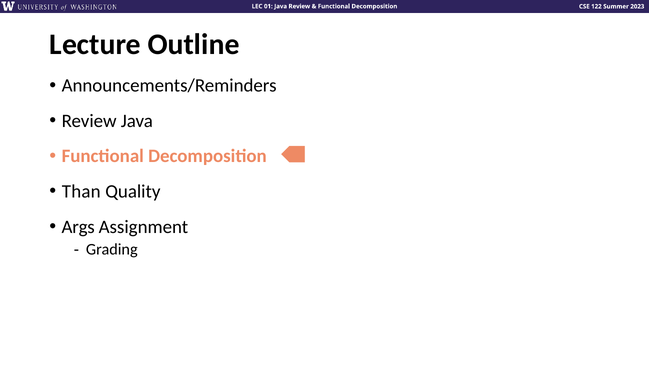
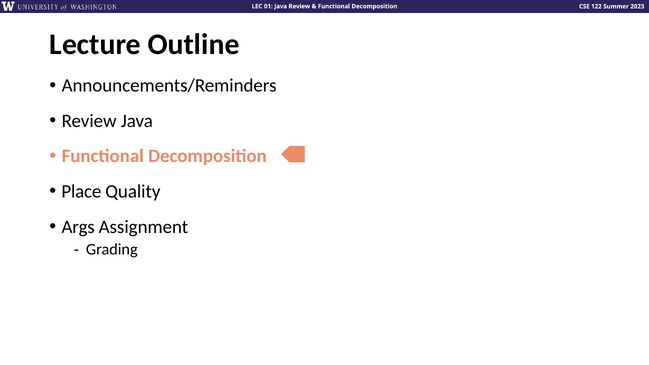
Than: Than -> Place (81, 192)
